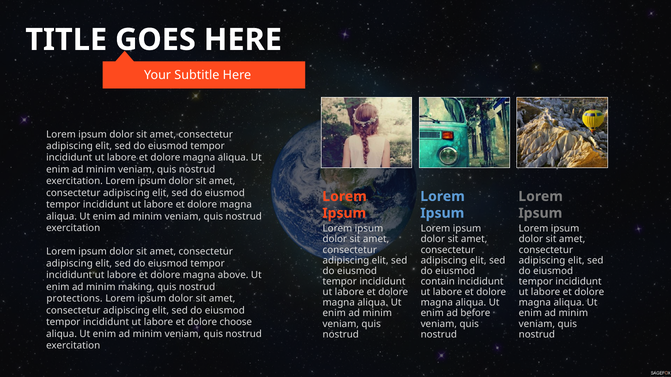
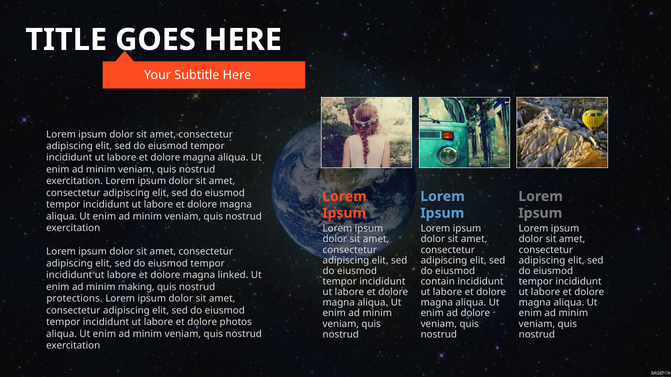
above: above -> linked (233, 275)
ad before: before -> dolore (475, 314)
choose: choose -> photos (236, 322)
